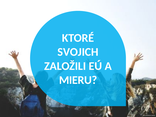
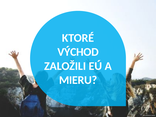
SVOJICH: SVOJICH -> VÝCHOD (78, 52)
